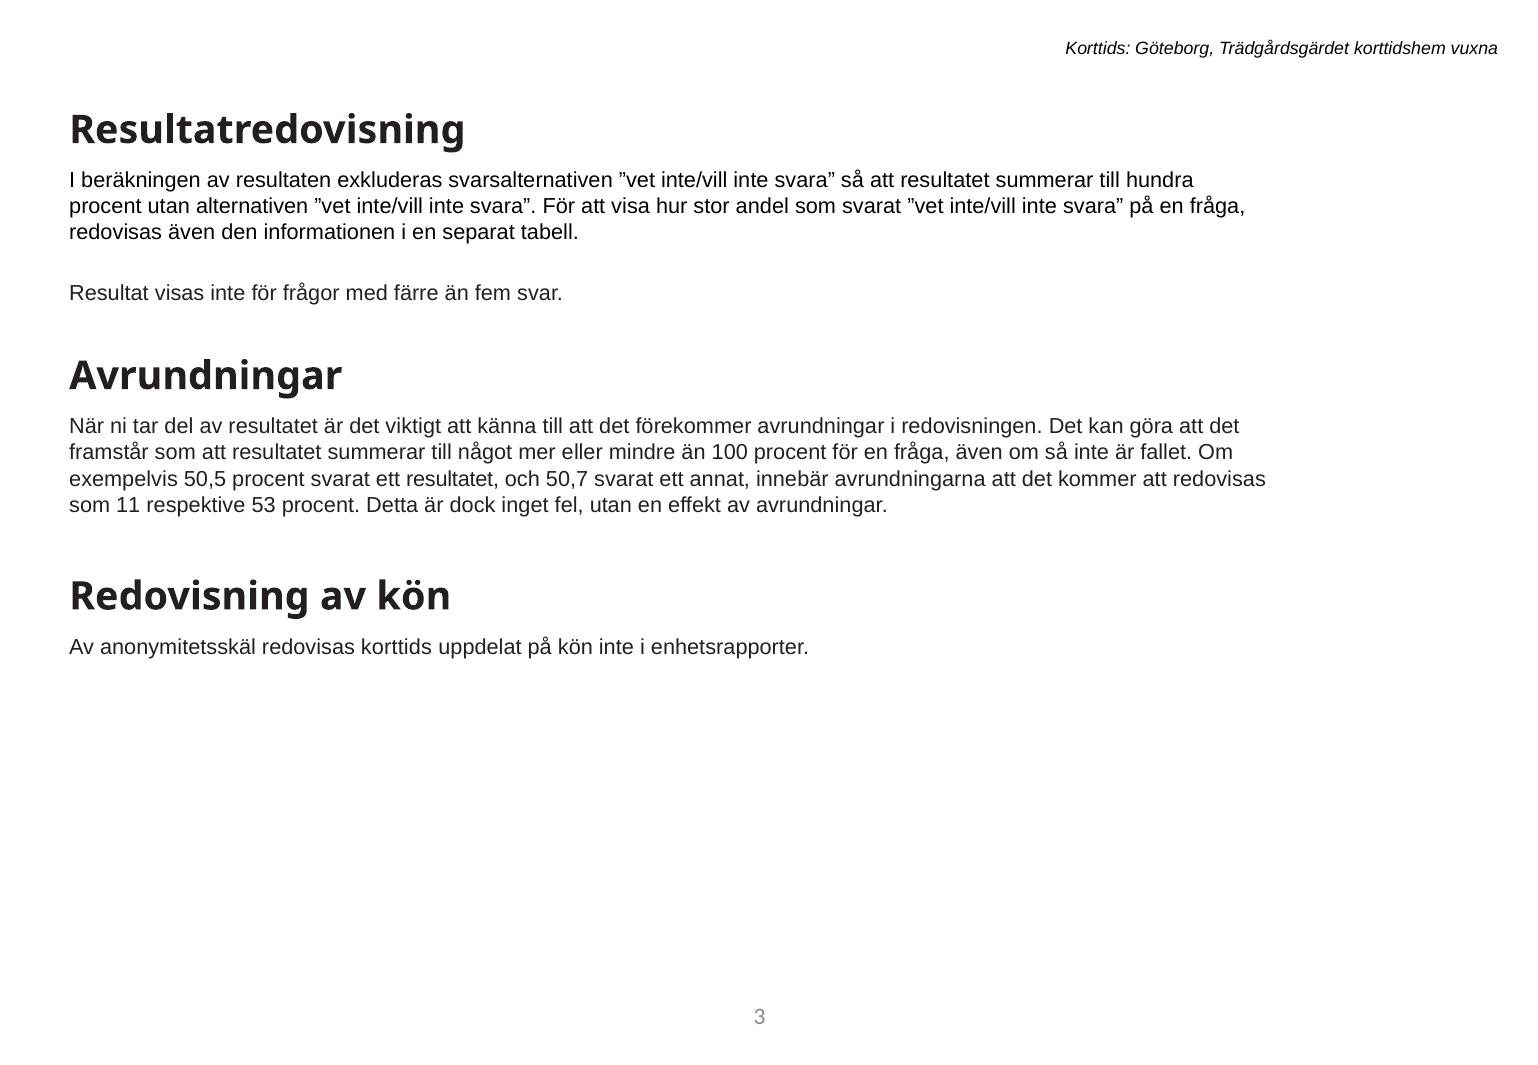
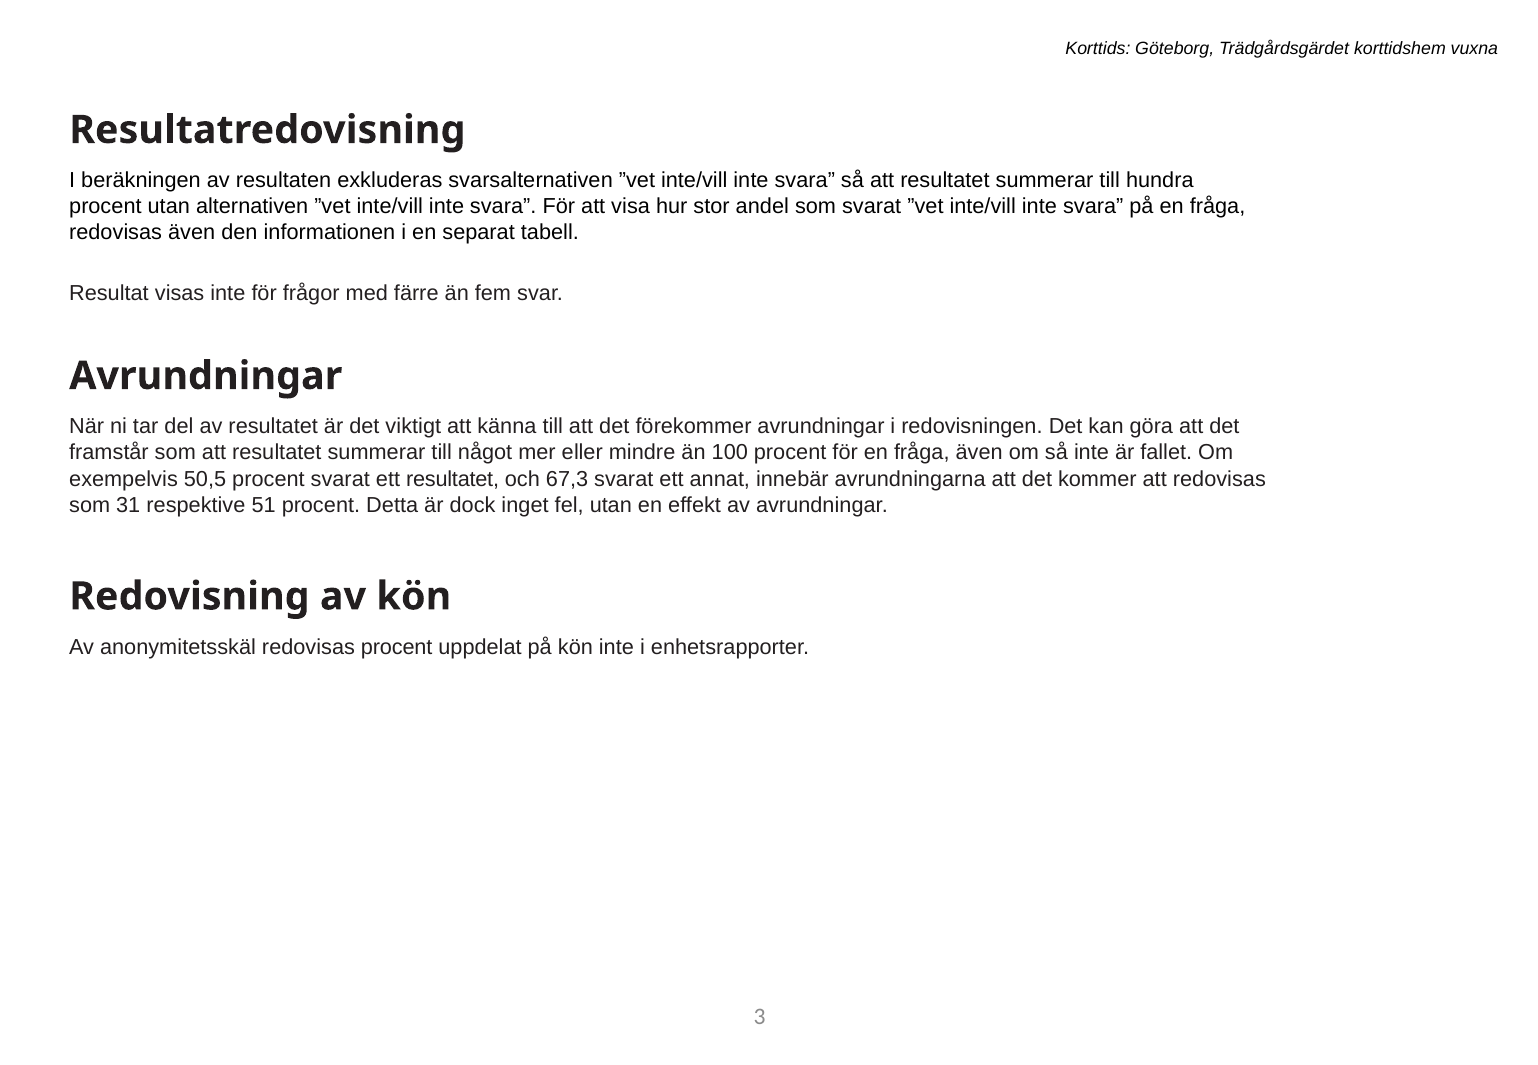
50,7: 50,7 -> 67,3 (567, 479)
11: 11 -> 31 (128, 505)
53: 53 -> 51 (264, 505)
redovisas korttids: korttids -> procent (397, 647)
